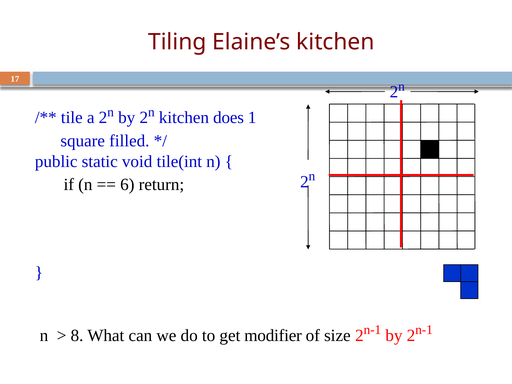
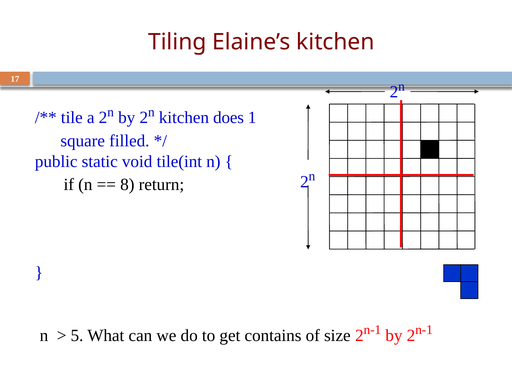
6: 6 -> 8 (127, 185)
8: 8 -> 5 (77, 335)
modifier: modifier -> contains (273, 335)
